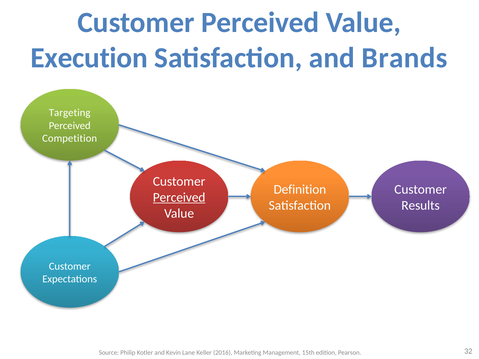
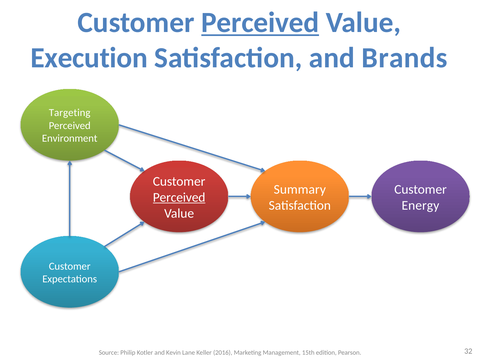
Perceived underline: none -> present (260, 23)
Competition: Competition -> Environment (70, 138)
Definition: Definition -> Summary (300, 190)
Results: Results -> Energy (420, 205)
